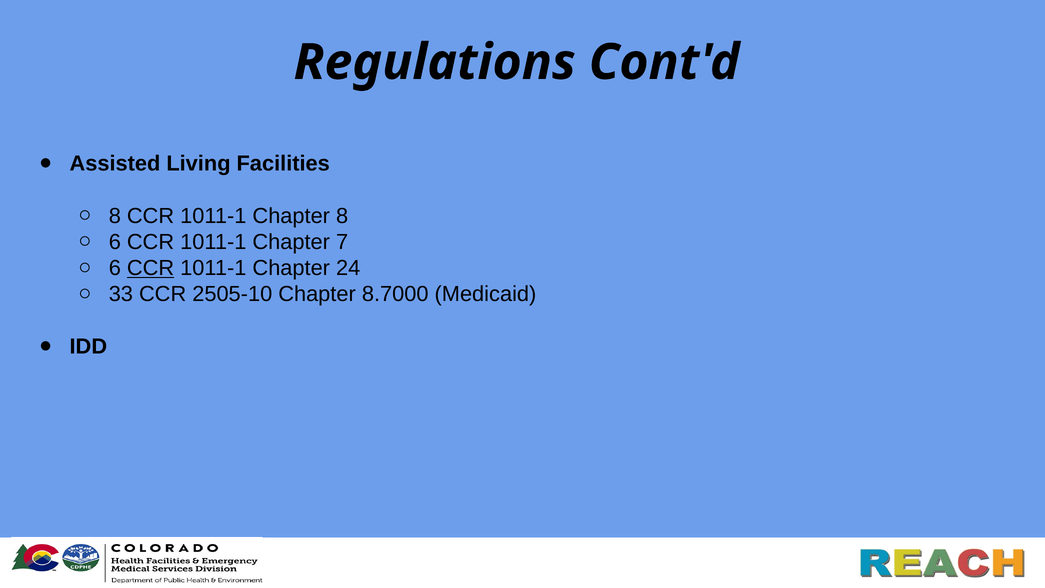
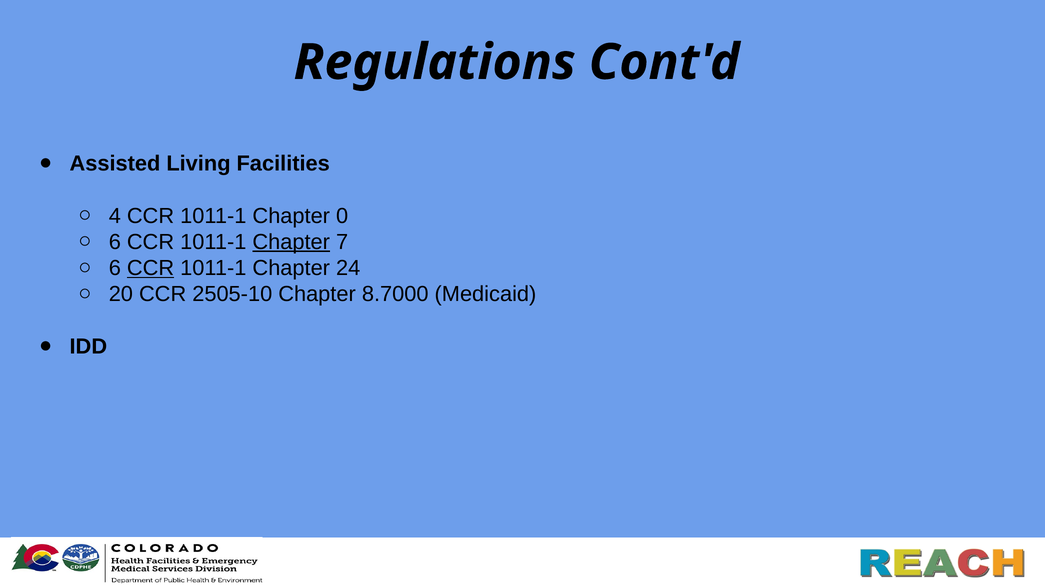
8: 8 -> 4 (115, 216)
Chapter 8: 8 -> 0 (342, 216)
Chapter underline: none -> present (291, 242)
33: 33 -> 20 (121, 294)
